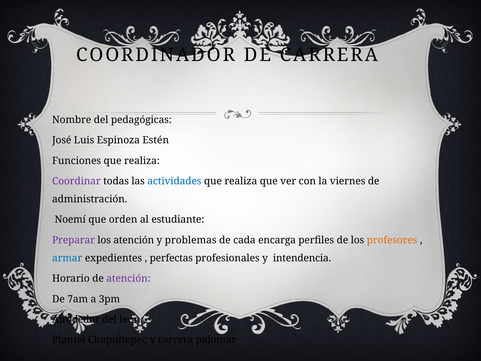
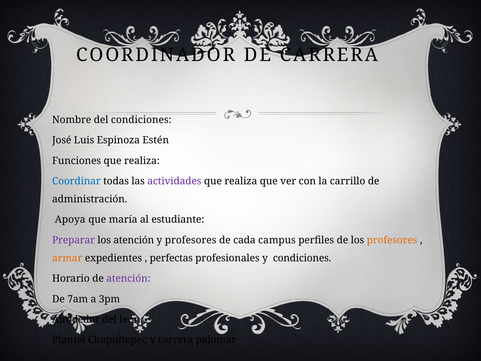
del pedagógicas: pedagógicas -> condiciones (141, 120)
Coordinar colour: purple -> blue (76, 181)
actividades colour: blue -> purple (174, 181)
viernes: viernes -> carrillo (348, 181)
Noemí: Noemí -> Apoya (70, 220)
orden: orden -> maría (123, 220)
y problemas: problemas -> profesores (191, 240)
encarga: encarga -> campus (277, 240)
armar colour: blue -> orange (67, 258)
y intendencia: intendencia -> condiciones (302, 258)
